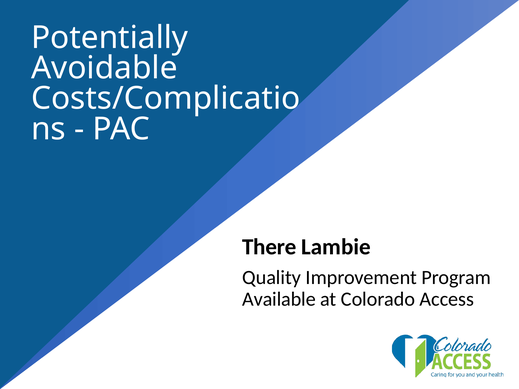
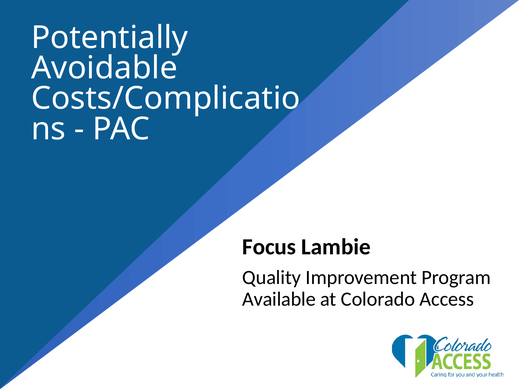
There: There -> Focus (269, 247)
